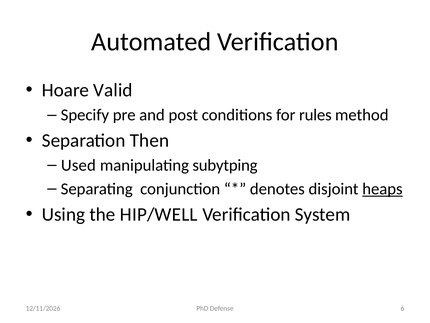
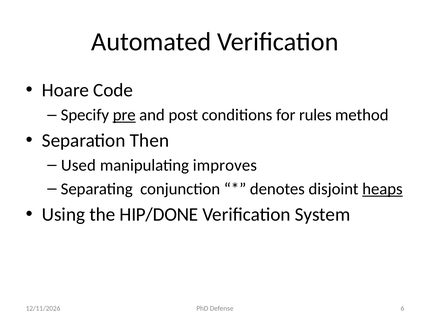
Valid: Valid -> Code (113, 90)
pre underline: none -> present (124, 115)
subytping: subytping -> improves (225, 165)
HIP/WELL: HIP/WELL -> HIP/DONE (159, 214)
